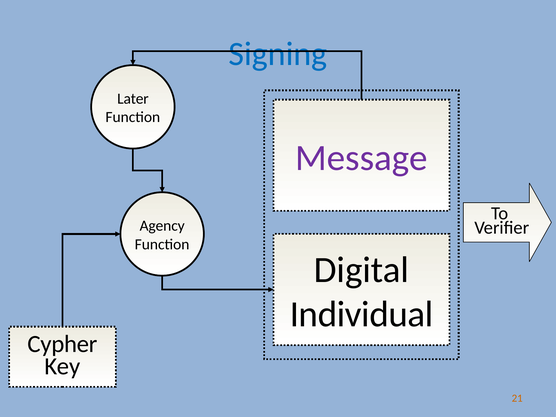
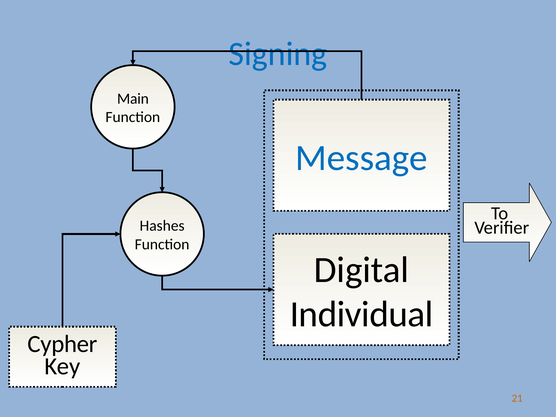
Later: Later -> Main (133, 99)
Message colour: purple -> blue (361, 158)
Agency: Agency -> Hashes (162, 226)
